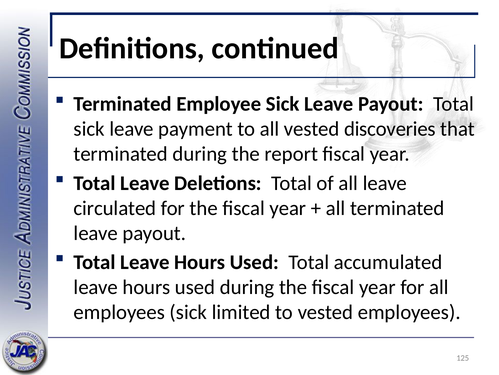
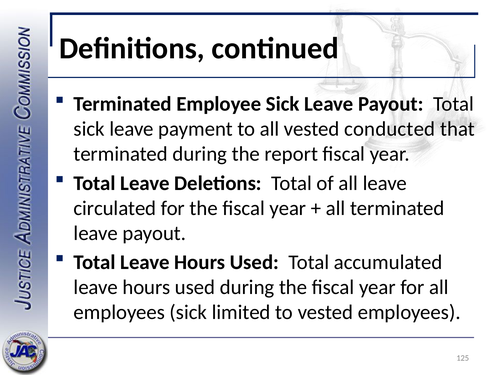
discoveries: discoveries -> conducted (390, 129)
